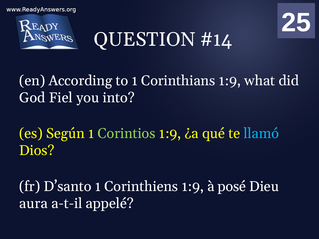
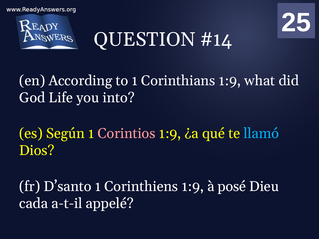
Fiel: Fiel -> Life (61, 98)
Corintios colour: light green -> pink (127, 134)
aura: aura -> cada (34, 204)
